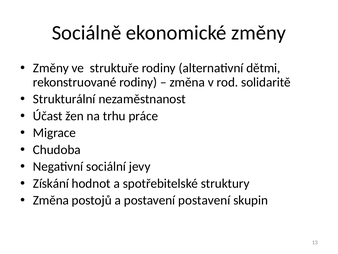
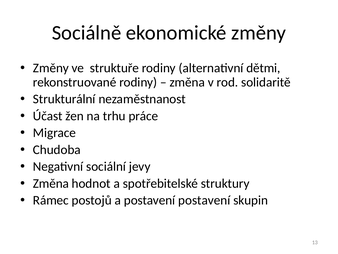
Získání: Získání -> Změna (51, 183)
Změna: Změna -> Rámec (51, 200)
